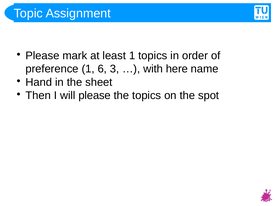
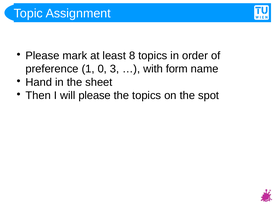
least 1: 1 -> 8 (132, 56)
6: 6 -> 0 (102, 69)
here: here -> form (177, 69)
